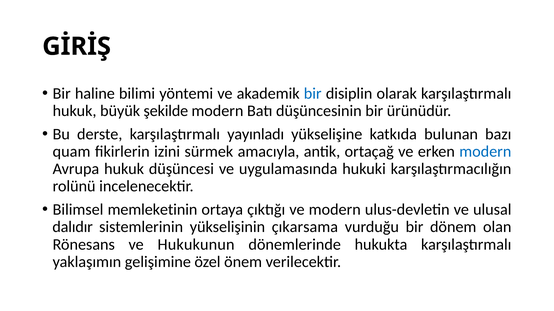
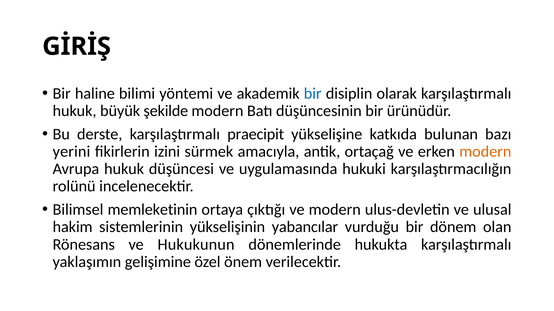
yayınladı: yayınladı -> praecipit (256, 134)
quam: quam -> yerini (71, 152)
modern colour: blue -> orange (485, 152)
dalıdır: dalıdır -> hakim (73, 227)
çıkarsama: çıkarsama -> yabancılar (305, 227)
